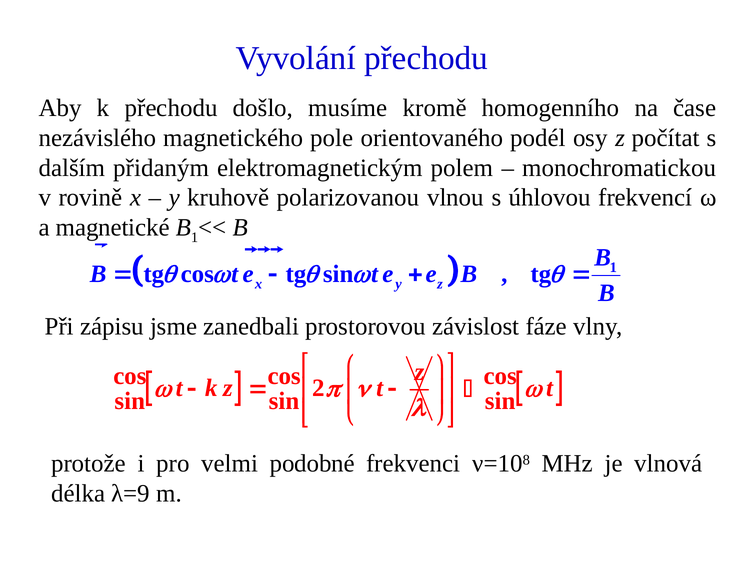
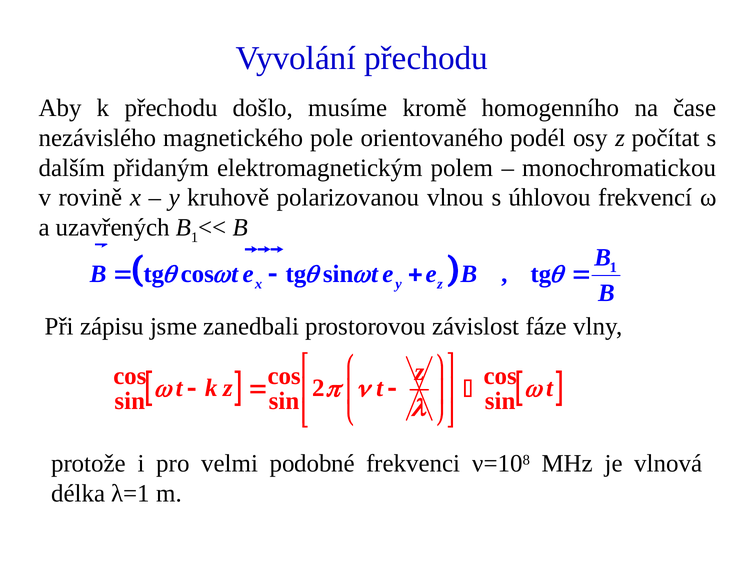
magnetické: magnetické -> uzavřených (113, 228)
λ=9: λ=9 -> λ=1 (131, 493)
